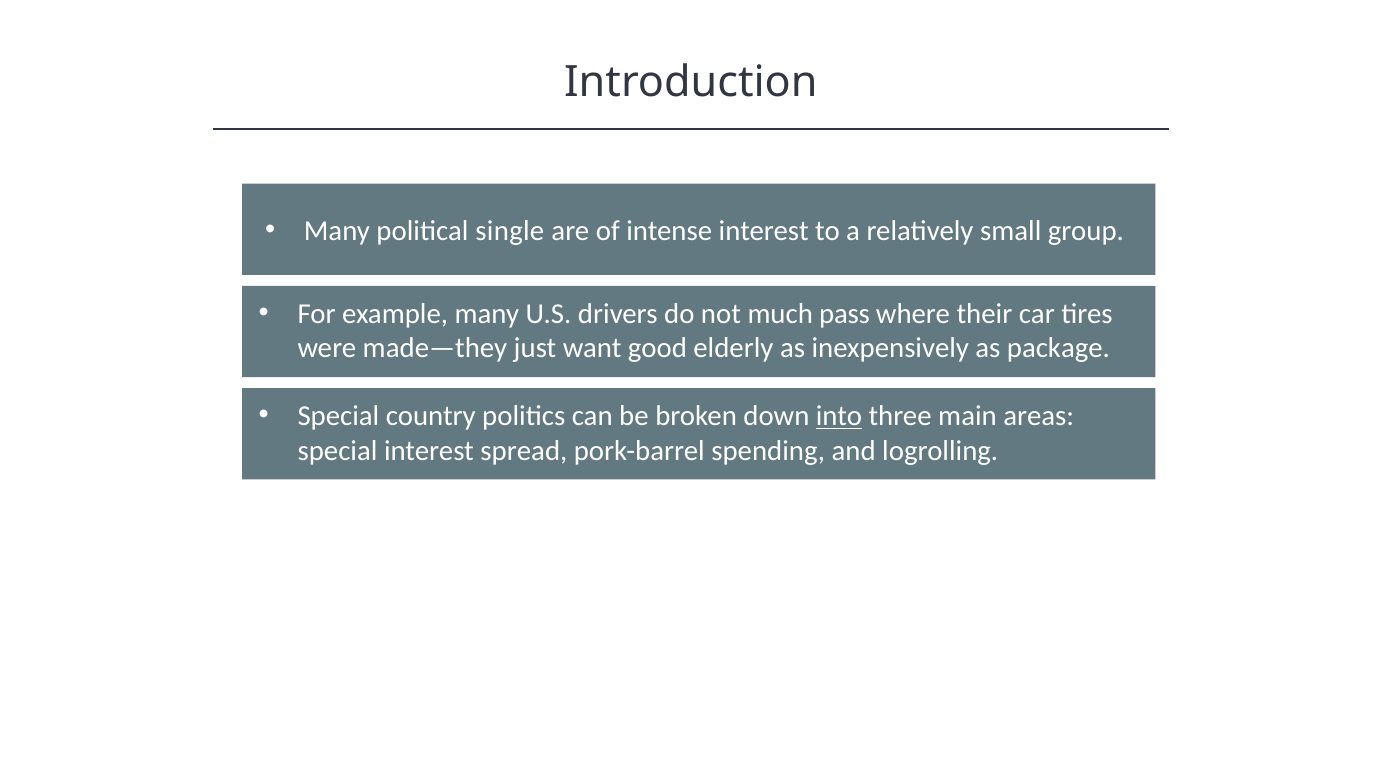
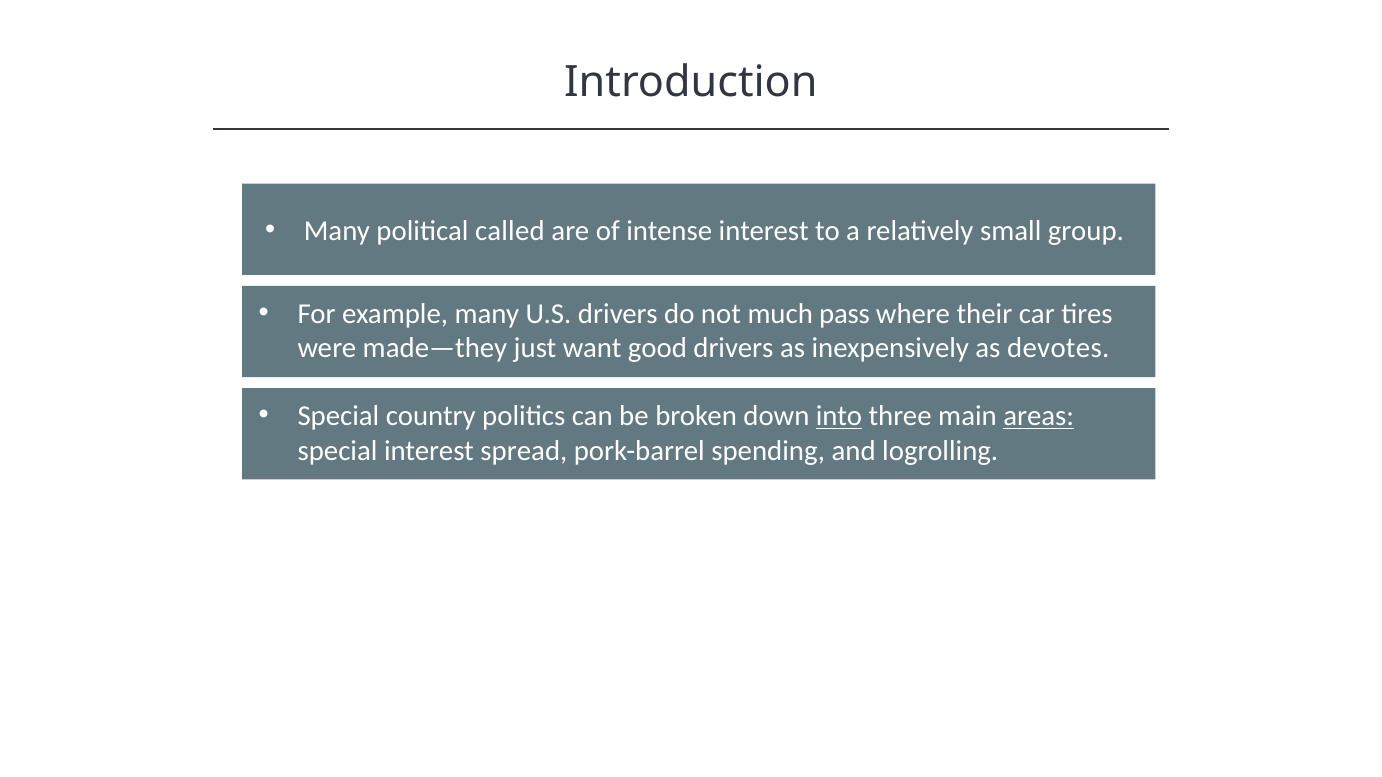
single: single -> called (510, 231)
good elderly: elderly -> drivers (733, 348)
package: package -> devotes (1058, 348)
areas underline: none -> present (1039, 416)
